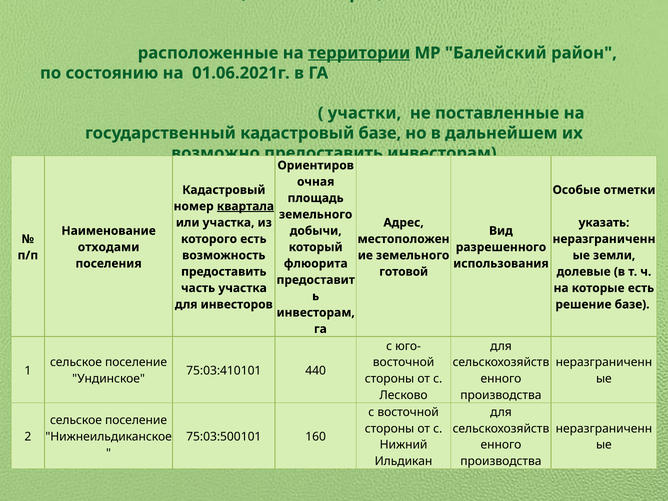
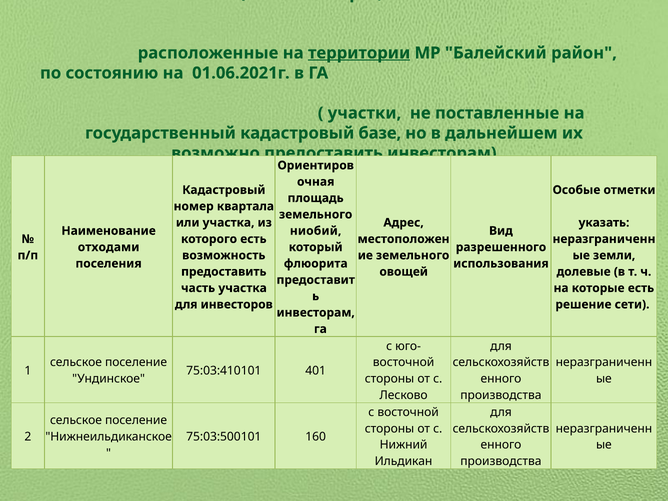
квартала underline: present -> none (245, 206)
добычи: добычи -> ниобий (316, 231)
готовой: готовой -> овощей (404, 272)
решение базе: базе -> сети (632, 304)
440: 440 -> 401 (316, 371)
